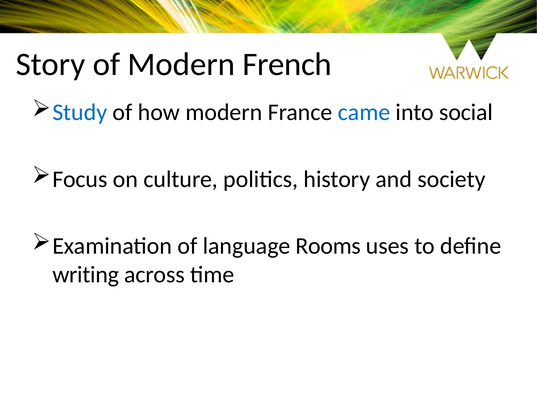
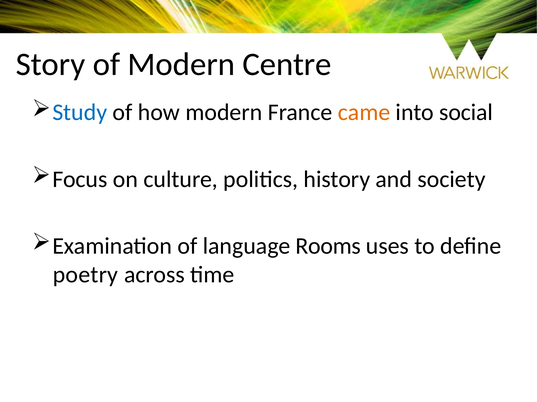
French: French -> Centre (287, 64)
came colour: blue -> orange (364, 113)
writing: writing -> poetry (85, 275)
